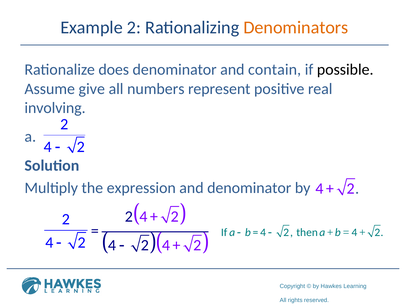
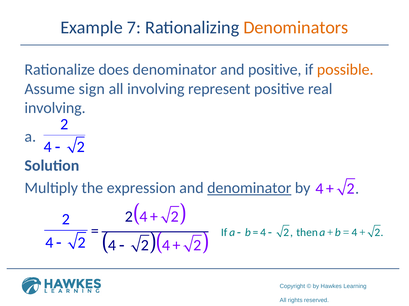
Example 2: 2 -> 7 (134, 27)
and contain: contain -> positive (275, 70)
possible colour: black -> orange (345, 70)
give: give -> sign (92, 89)
all numbers: numbers -> involving (156, 89)
denominator underline: none -> present (249, 188)
